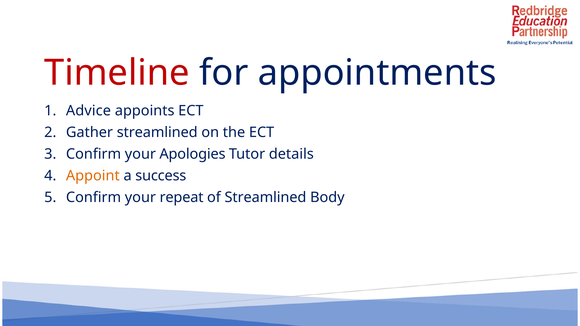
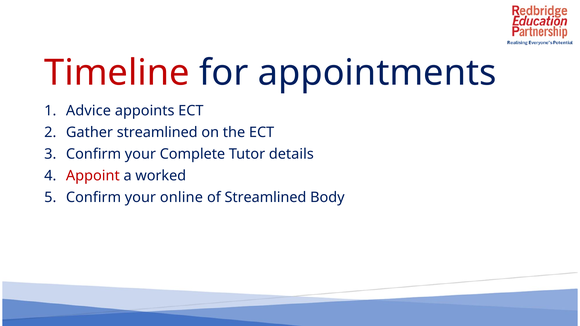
Apologies: Apologies -> Complete (192, 154)
Appoint colour: orange -> red (93, 176)
success: success -> worked (161, 176)
repeat: repeat -> online (181, 197)
